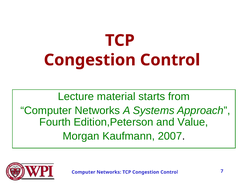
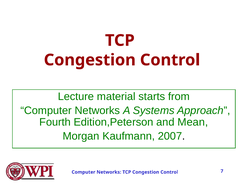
Value: Value -> Mean (193, 122)
